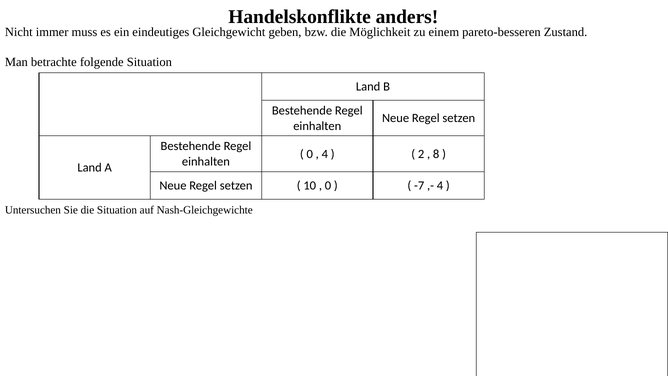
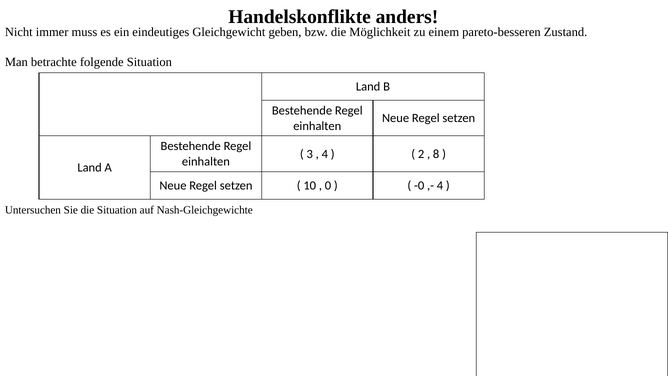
0: 0 -> 3 (310, 154)
-7: -7 -> -0 (419, 185)
